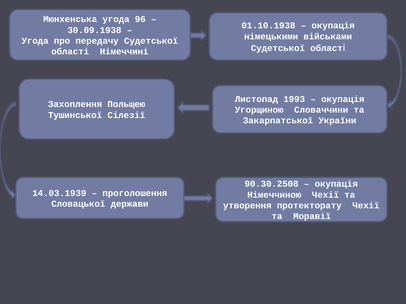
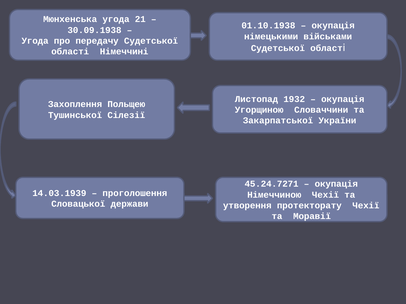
96: 96 -> 21 (140, 19)
1993: 1993 -> 1932 (294, 99)
90.30.2508: 90.30.2508 -> 45.24.7271 (272, 184)
